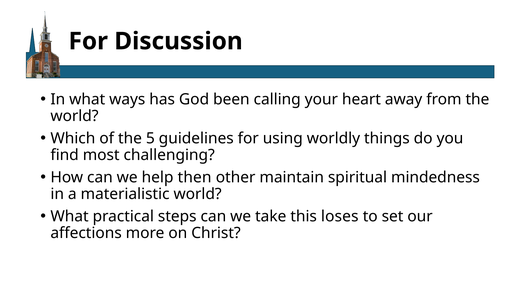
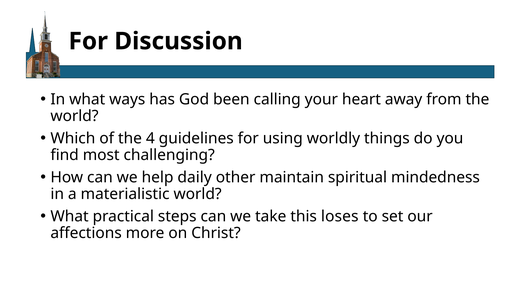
5: 5 -> 4 (150, 138)
then: then -> daily (195, 177)
